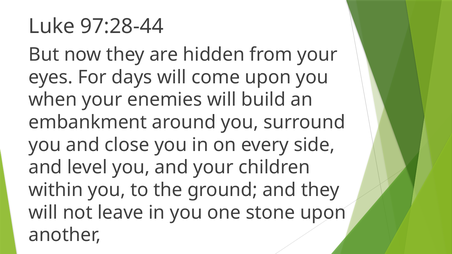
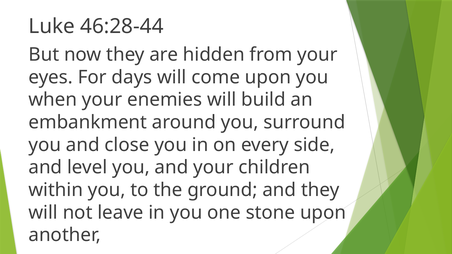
97:28-44: 97:28-44 -> 46:28-44 (122, 26)
